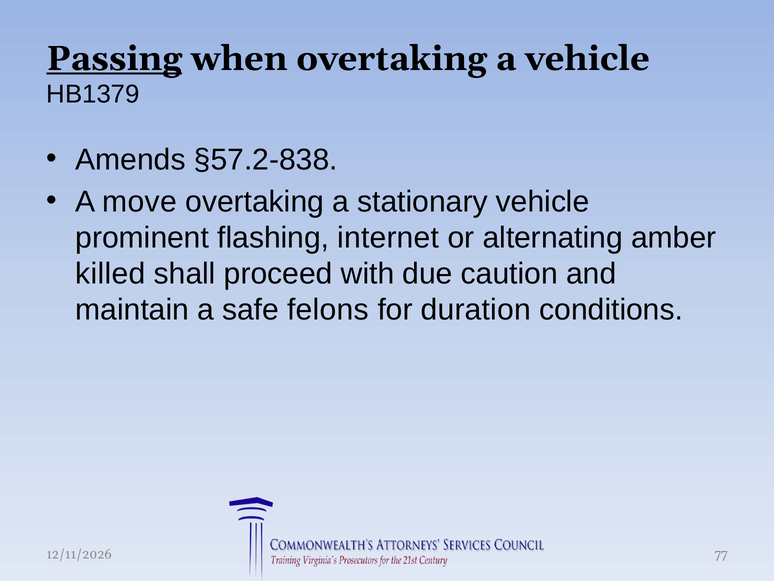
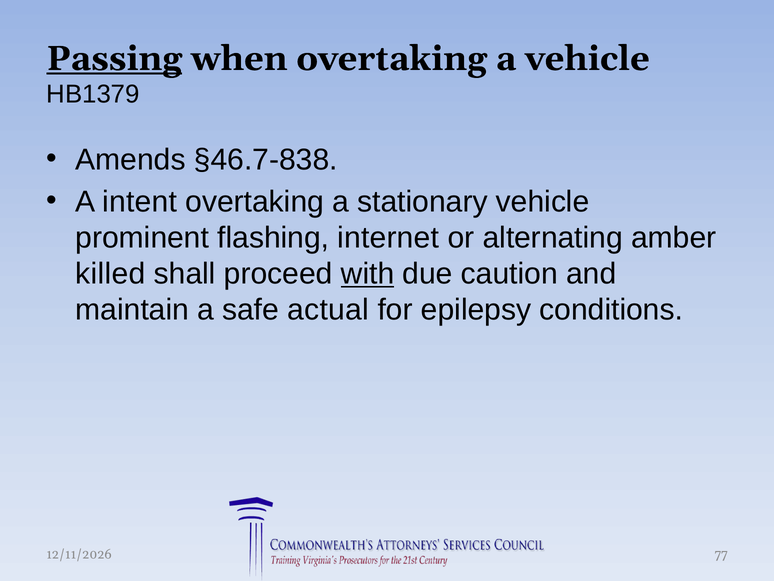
§57.2-838: §57.2-838 -> §46.7-838 (266, 159)
move: move -> intent (140, 202)
with underline: none -> present (368, 274)
felons: felons -> actual (328, 310)
duration: duration -> epilepsy (476, 310)
